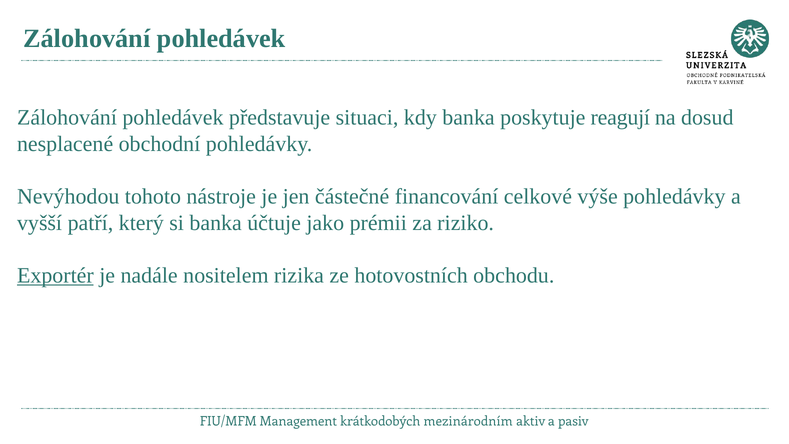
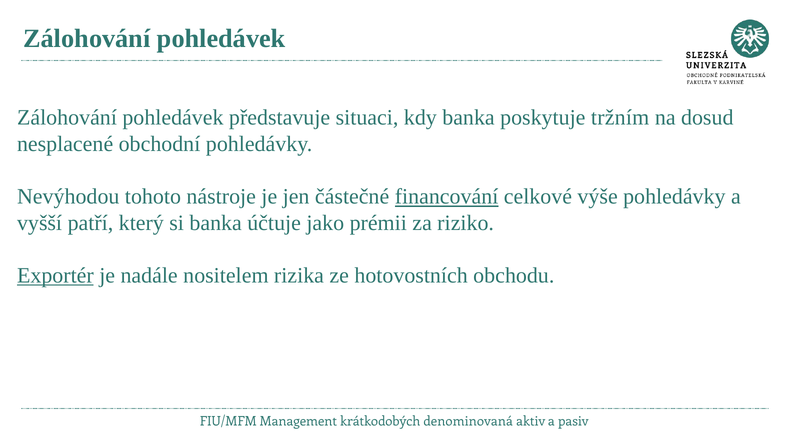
reagují: reagují -> tržním (620, 118)
financování underline: none -> present (447, 197)
mezinárodním: mezinárodním -> denominovaná (468, 421)
